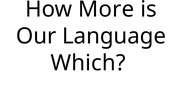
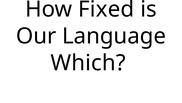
More: More -> Fixed (106, 9)
